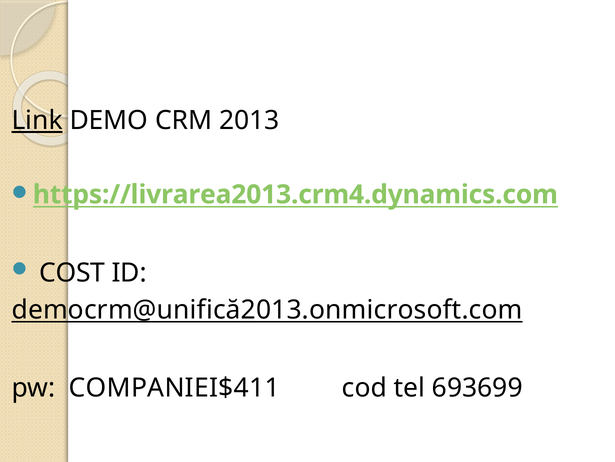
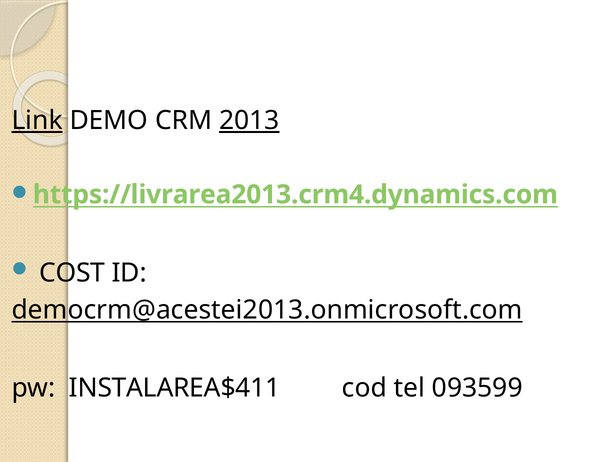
2013 underline: none -> present (249, 120)
democrm@unifică2013.onmicrosoft.com: democrm@unifică2013.onmicrosoft.com -> democrm@acestei2013.onmicrosoft.com (267, 309)
COMPANIEI$411: COMPANIEI$411 -> INSTALAREA$411 (175, 387)
693699: 693699 -> 093599 (477, 387)
